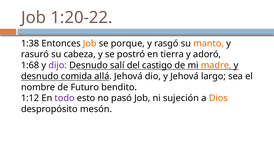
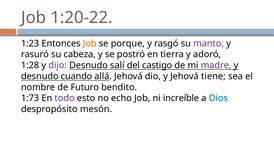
1:38: 1:38 -> 1:23 (30, 43)
manto colour: orange -> purple (209, 43)
1:68: 1:68 -> 1:28 (30, 65)
madre colour: orange -> purple (216, 65)
comida: comida -> cuando (77, 76)
largo: largo -> tiene (213, 76)
1:12: 1:12 -> 1:73 (30, 98)
pasó: pasó -> echo (122, 98)
sujeción: sujeción -> increíble (181, 98)
Dios colour: orange -> blue (218, 98)
